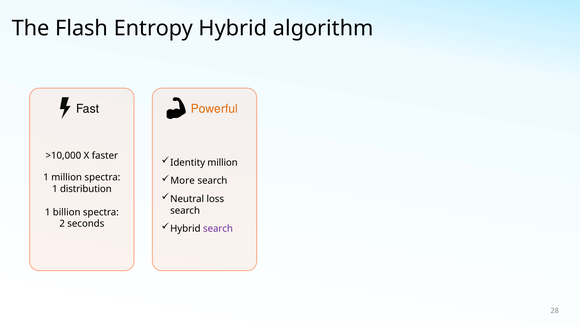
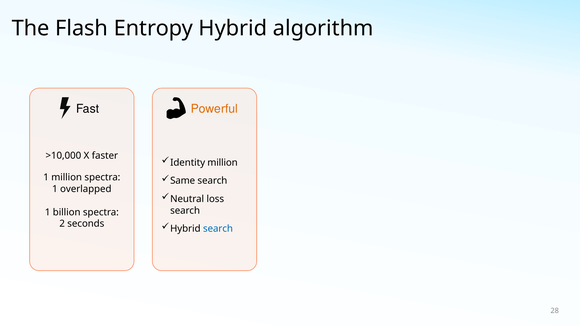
More: More -> Same (183, 181)
distribution: distribution -> overlapped (86, 189)
search colour: purple -> blue (218, 229)
